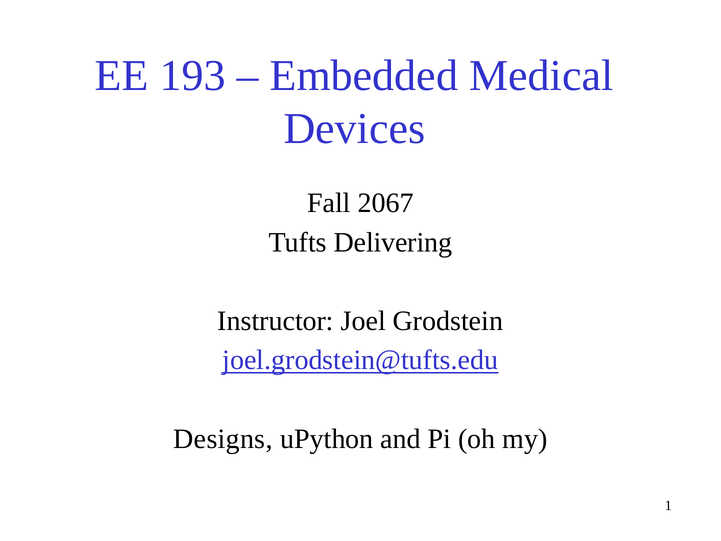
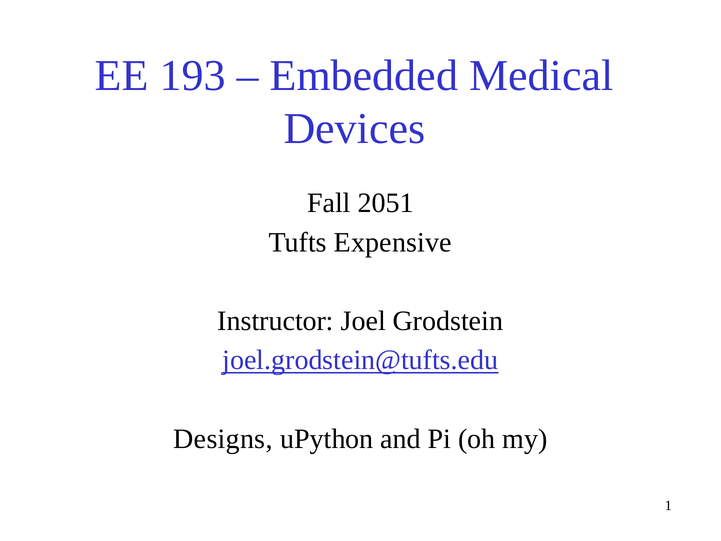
2067: 2067 -> 2051 (386, 203)
Delivering: Delivering -> Expensive (393, 242)
